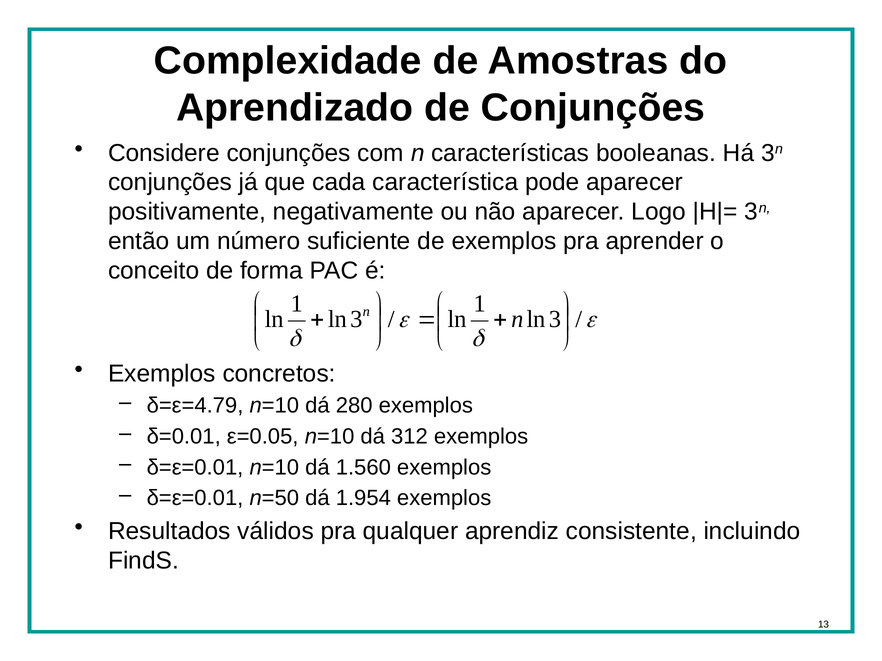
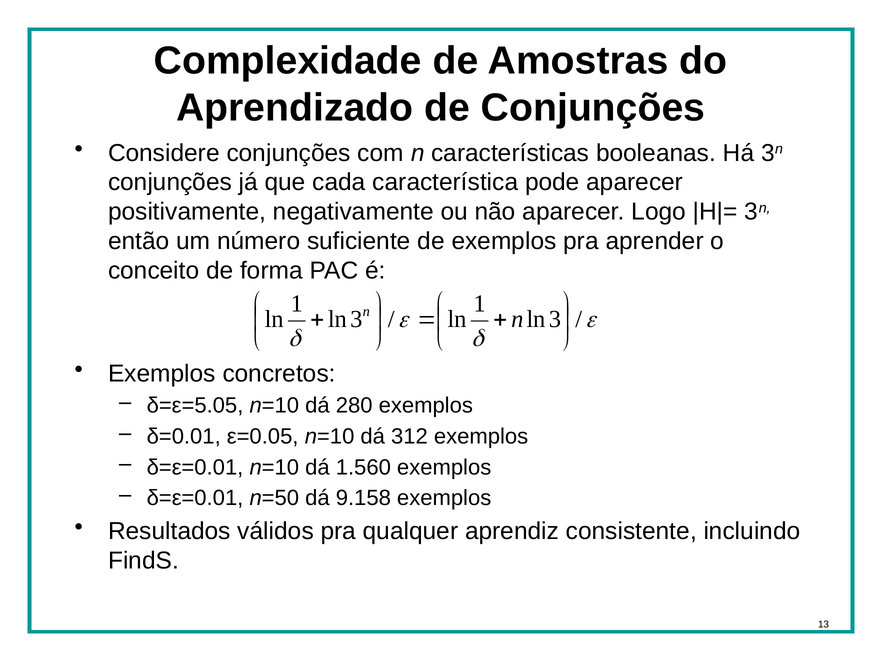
δ=ε=4.79: δ=ε=4.79 -> δ=ε=5.05 (195, 406)
1.954: 1.954 -> 9.158 (363, 498)
